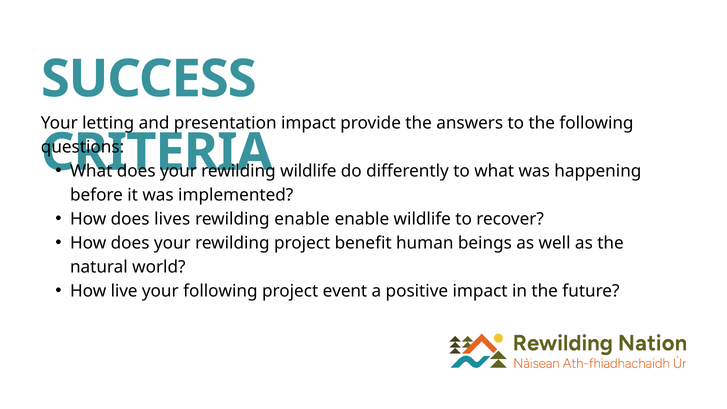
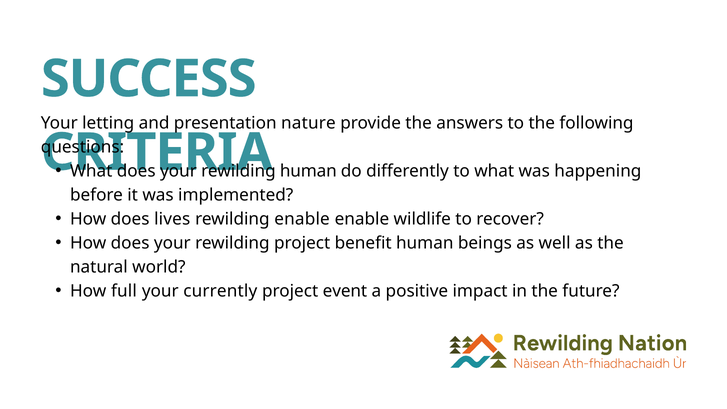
presentation impact: impact -> nature (308, 123)
wildlife: wildlife -> human (308, 171)
live: live -> full (124, 291)
your following: following -> currently (220, 291)
